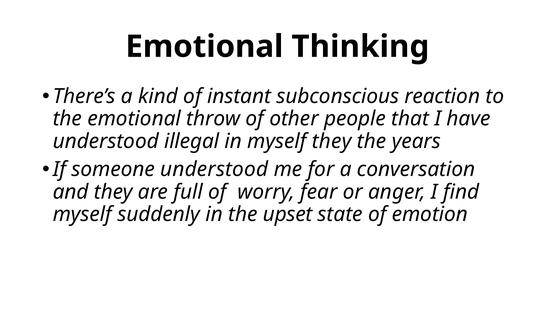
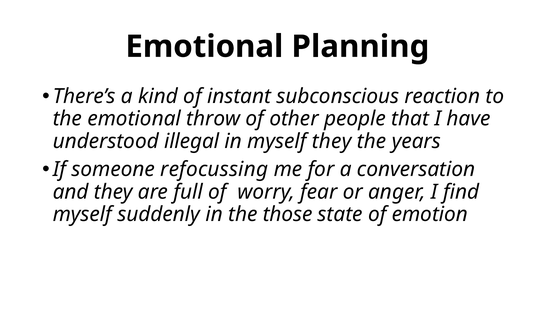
Thinking: Thinking -> Planning (360, 47)
someone understood: understood -> refocussing (214, 170)
upset: upset -> those (288, 214)
